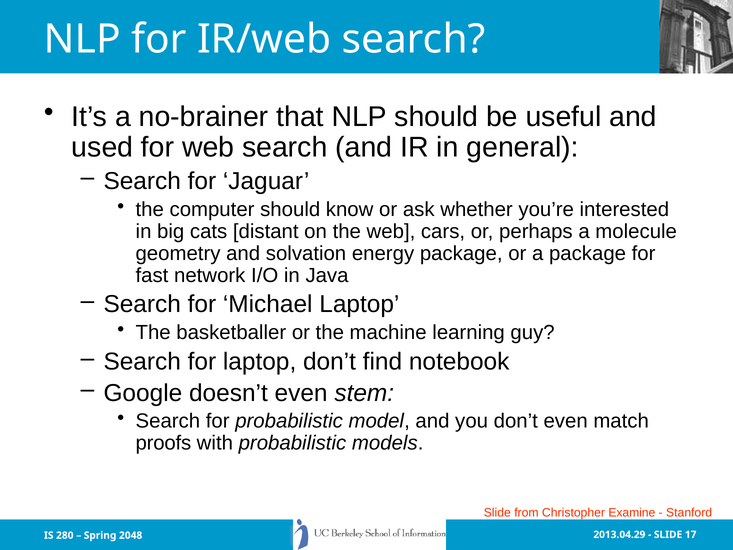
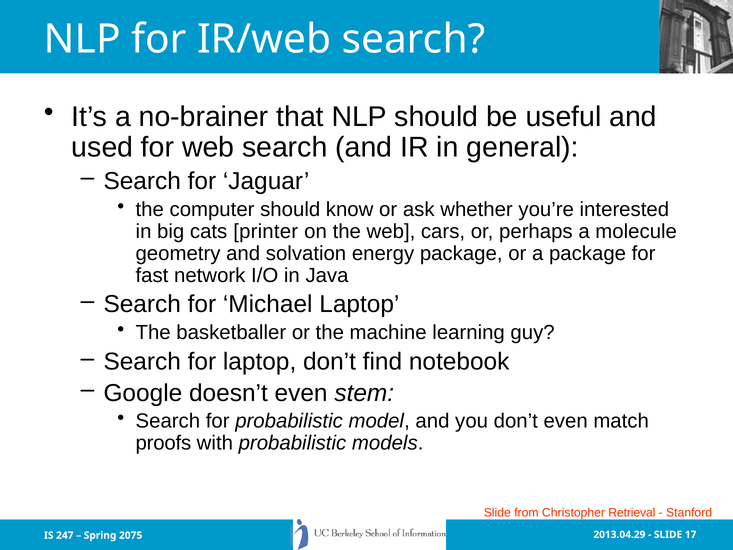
distant: distant -> printer (266, 231)
Examine: Examine -> Retrieval (632, 513)
280: 280 -> 247 (65, 535)
2048: 2048 -> 2075 (131, 535)
